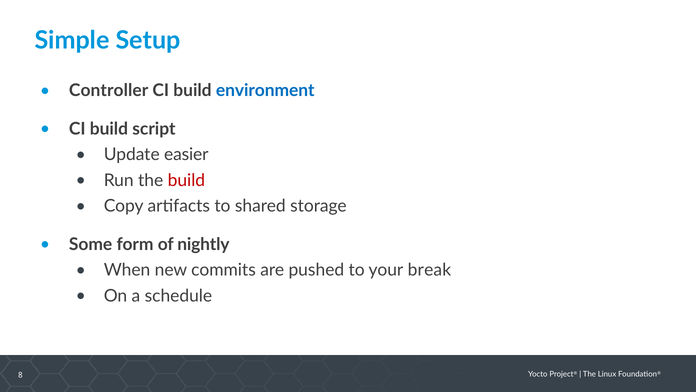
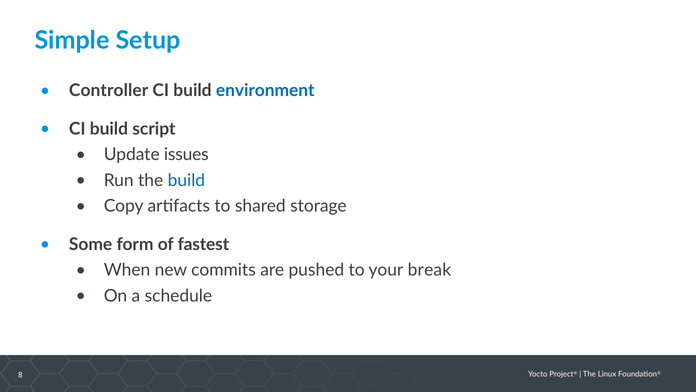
easier: easier -> issues (186, 154)
build colour: red -> blue (186, 180)
nightly: nightly -> fastest (203, 244)
